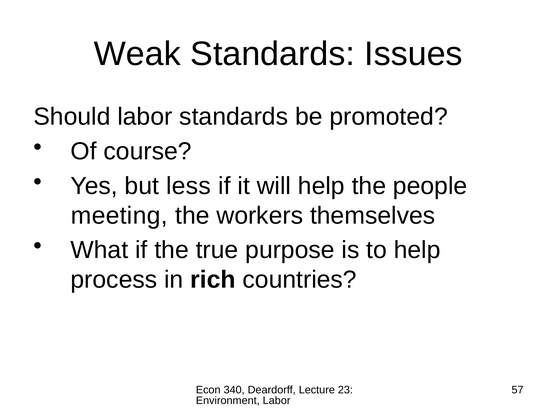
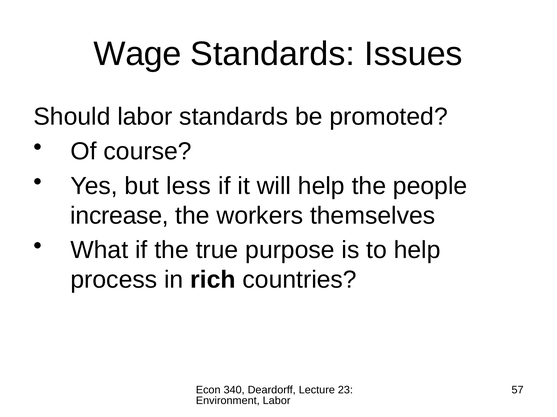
Weak: Weak -> Wage (138, 54)
meeting: meeting -> increase (120, 216)
